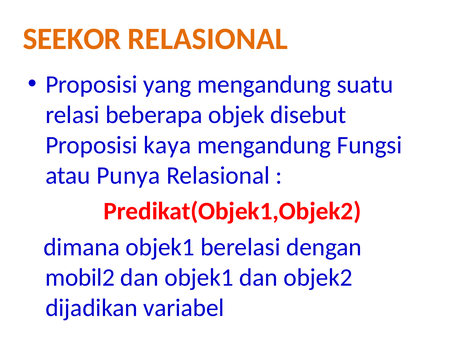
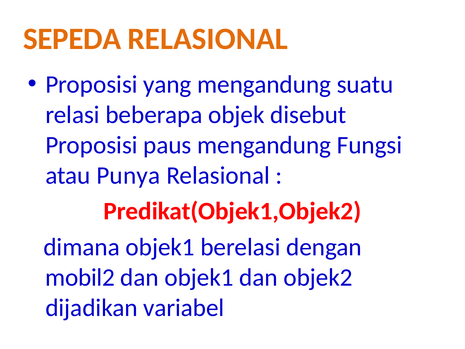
SEEKOR: SEEKOR -> SEPEDA (72, 39)
kaya: kaya -> paus (167, 145)
